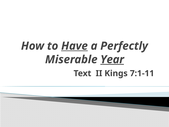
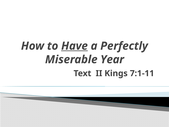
Year underline: present -> none (112, 59)
